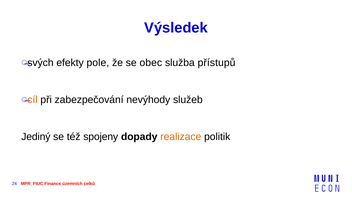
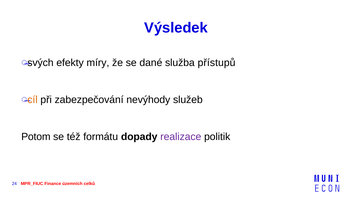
pole: pole -> míry (98, 63)
obec: obec -> dané (151, 63)
Jediný: Jediný -> Potom (36, 137)
spojeny: spojeny -> formátu (101, 137)
realizace colour: orange -> purple (181, 137)
